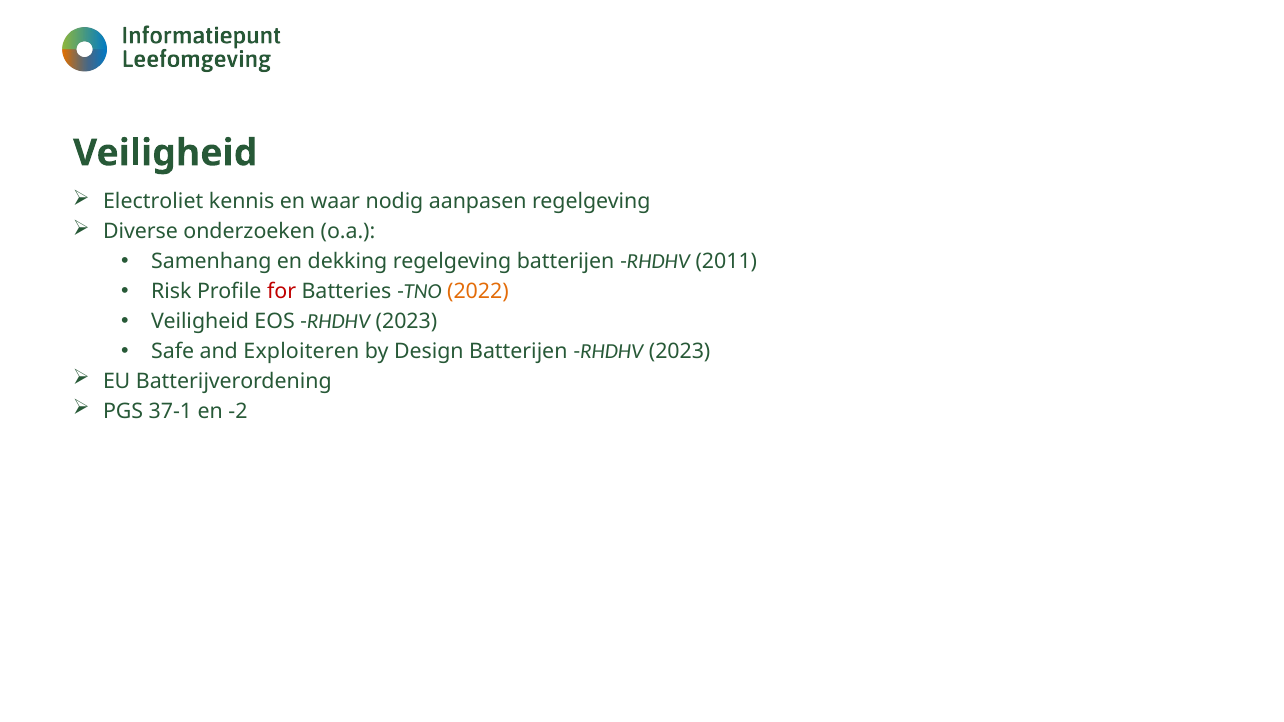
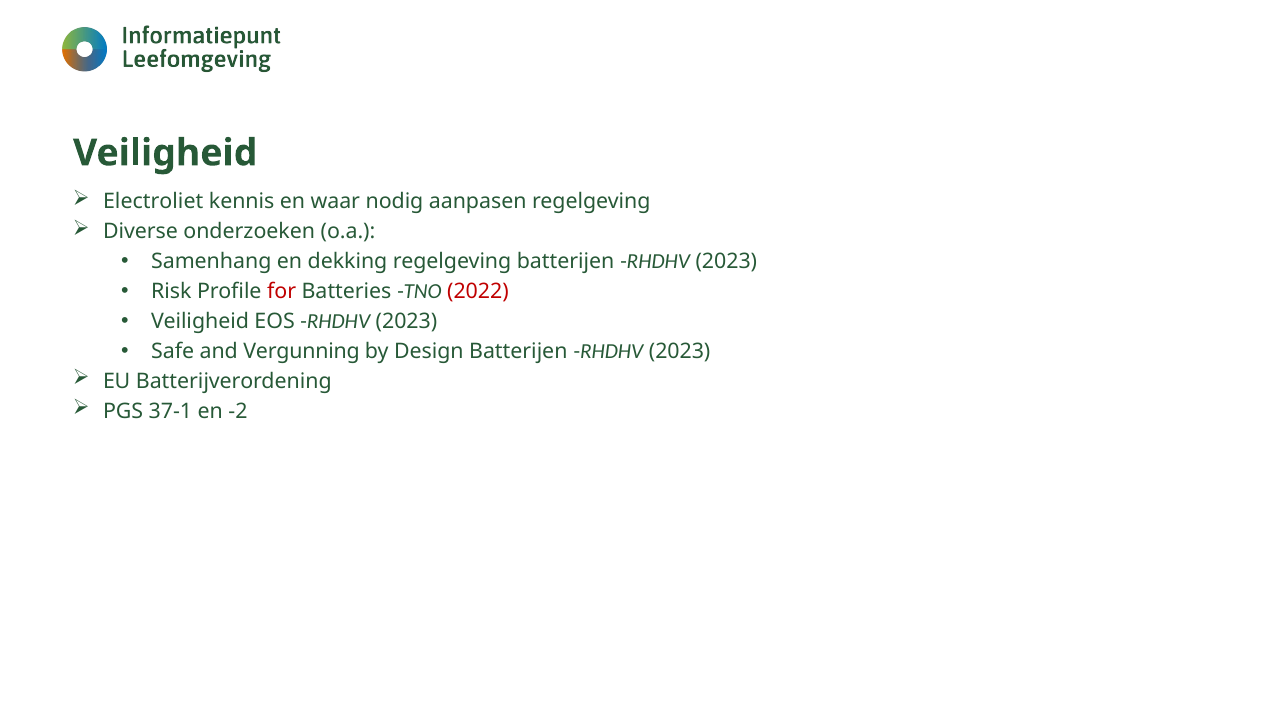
regelgeving batterijen RHDHV 2011: 2011 -> 2023 (726, 262)
2022 colour: orange -> red (478, 292)
Exploiteren: Exploiteren -> Vergunning (302, 351)
